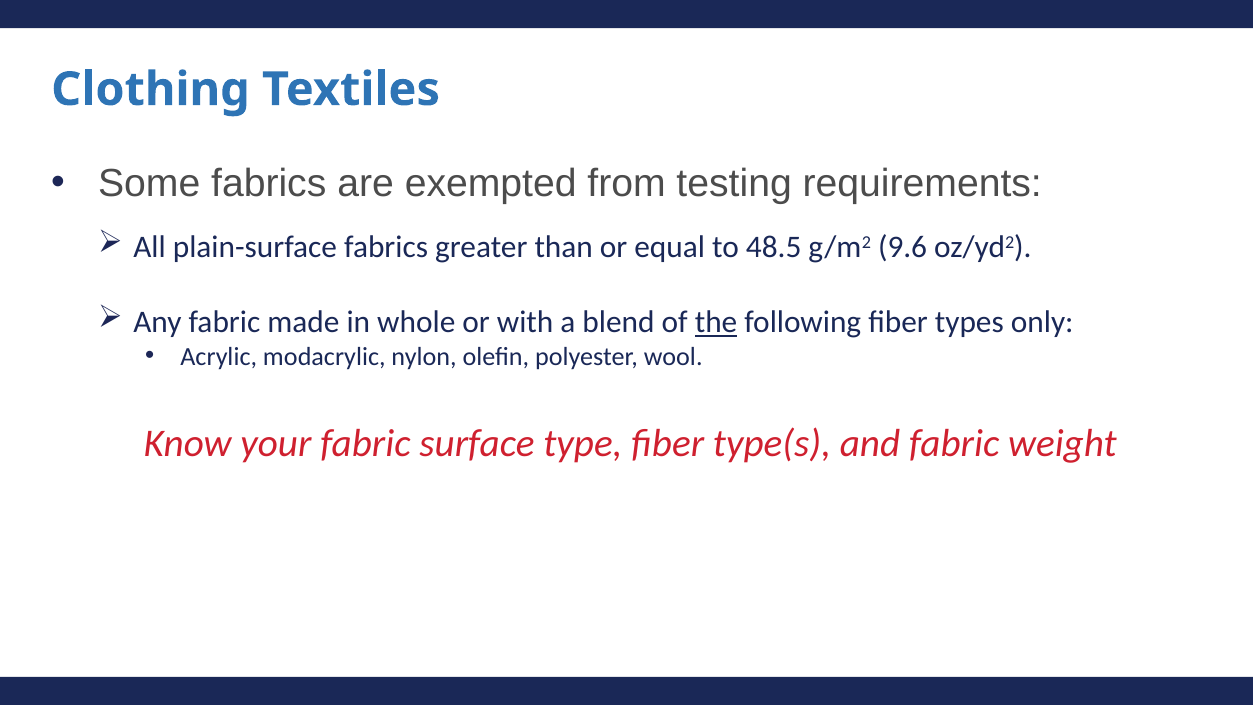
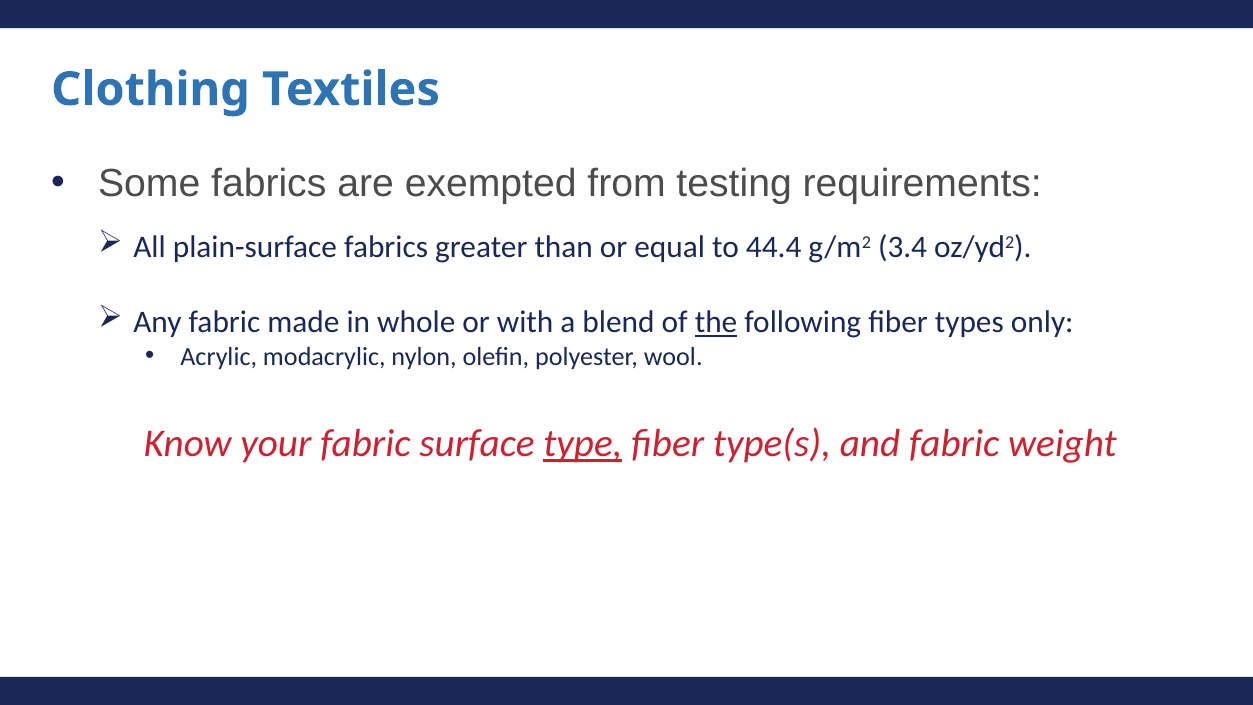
48.5: 48.5 -> 44.4 (774, 247)
9.6: 9.6 -> 3.4 (903, 247)
type underline: none -> present (583, 444)
